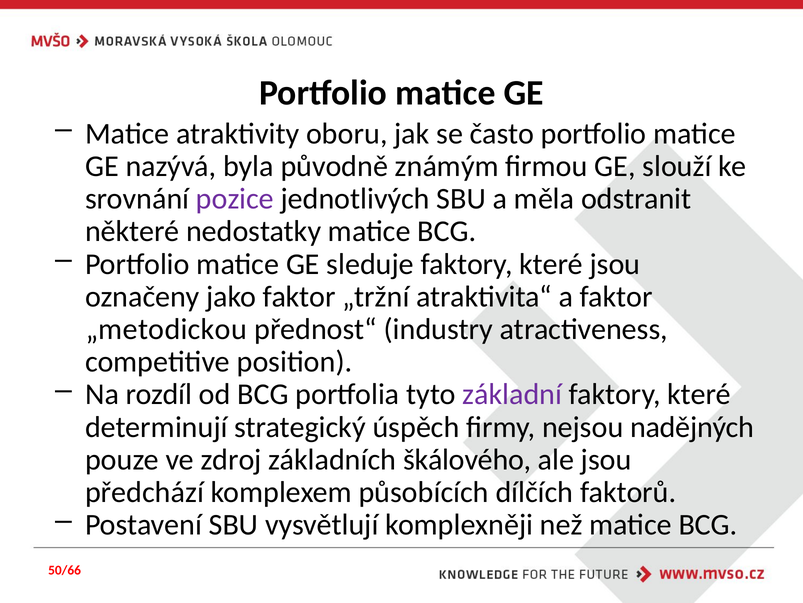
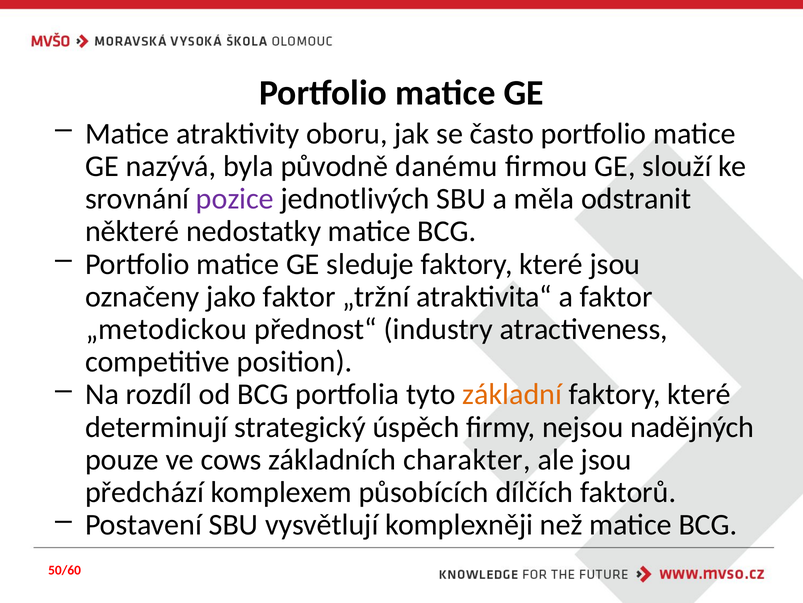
známým: známým -> danému (447, 166)
základní colour: purple -> orange (512, 394)
zdroj: zdroj -> cows (231, 459)
škálového: škálového -> charakter (467, 459)
50/66: 50/66 -> 50/60 (65, 570)
